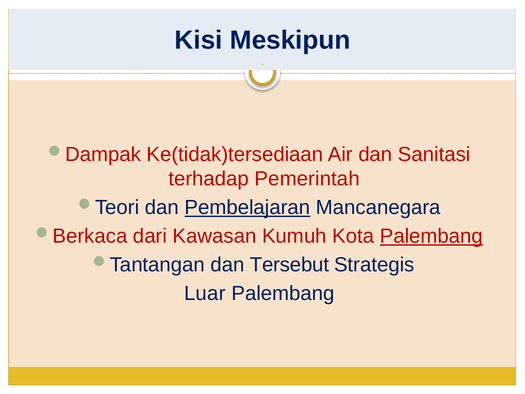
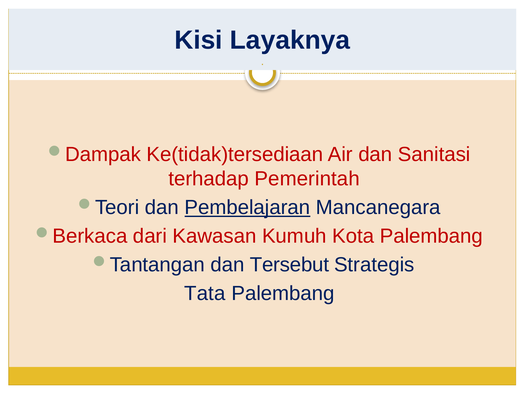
Meskipun: Meskipun -> Layaknya (290, 40)
Palembang underline: present -> none (431, 236)
Luar: Luar -> Tata (205, 293)
